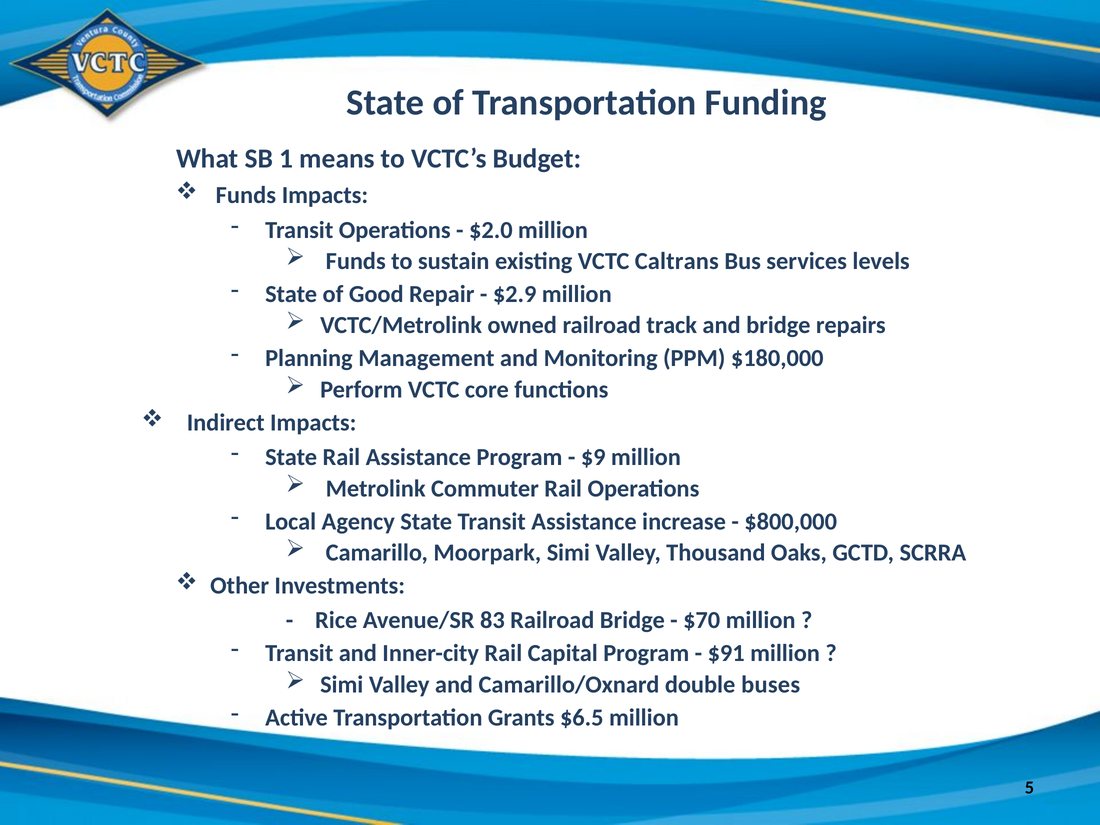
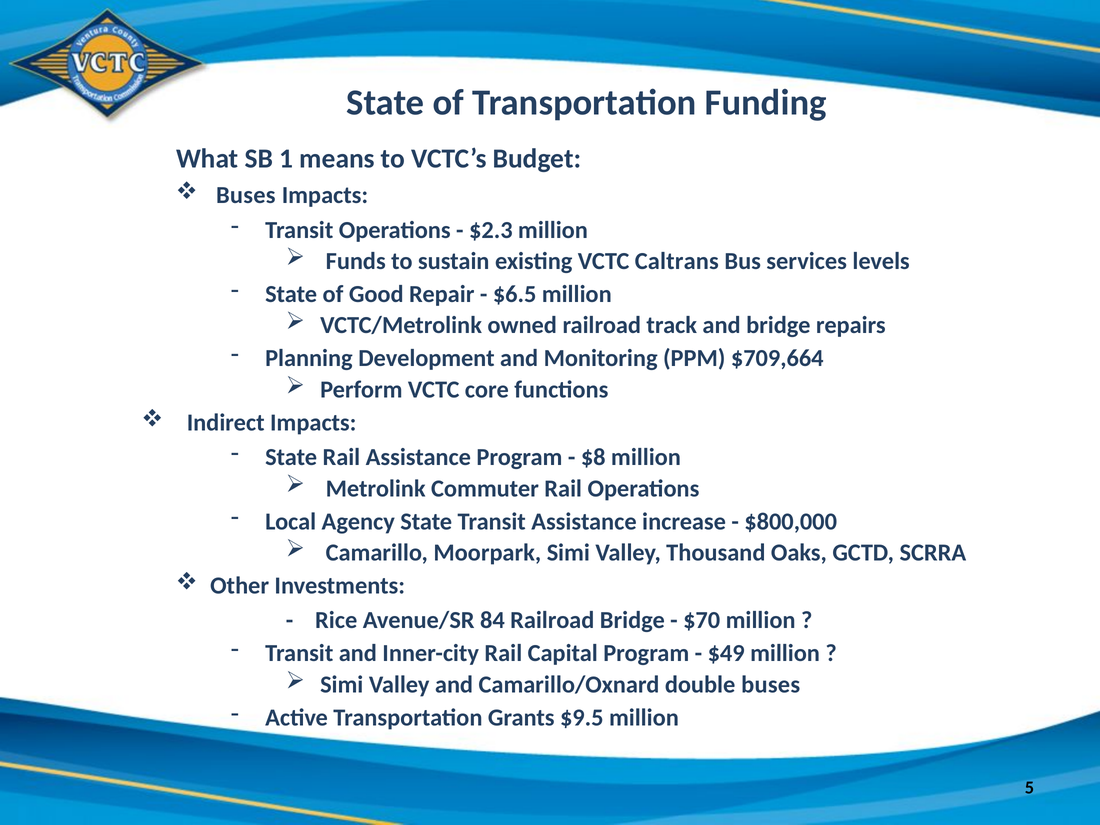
Funds: Funds -> Buses (246, 195)
$2.0: $2.0 -> $2.3 (491, 230)
$2.9: $2.9 -> $6.5 (515, 294)
Management: Management -> Development (426, 358)
$180,000: $180,000 -> $709,664 (777, 358)
$9: $9 -> $8 (593, 457)
83: 83 -> 84 (492, 620)
$91: $91 -> $49 (726, 653)
$6.5: $6.5 -> $9.5 (582, 718)
